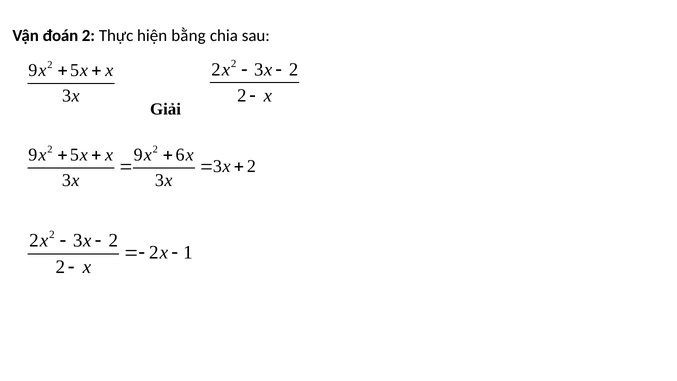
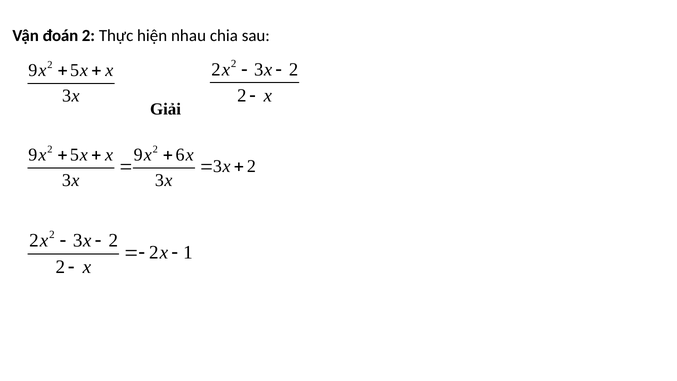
bằng: bằng -> nhau (189, 36)
